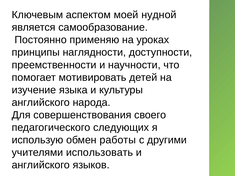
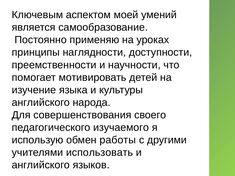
нудной: нудной -> умений (159, 15)
следующих: следующих -> изучаемого (121, 128)
